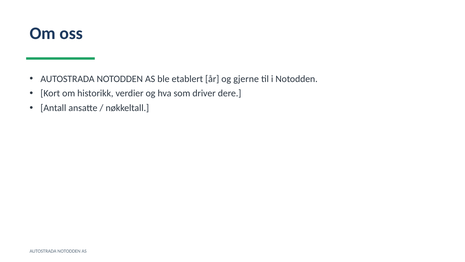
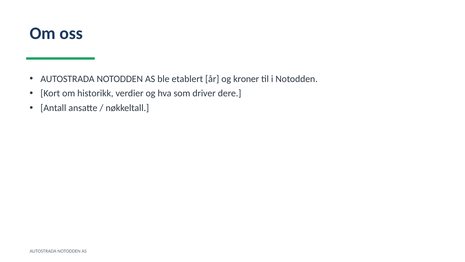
gjerne: gjerne -> kroner (246, 79)
